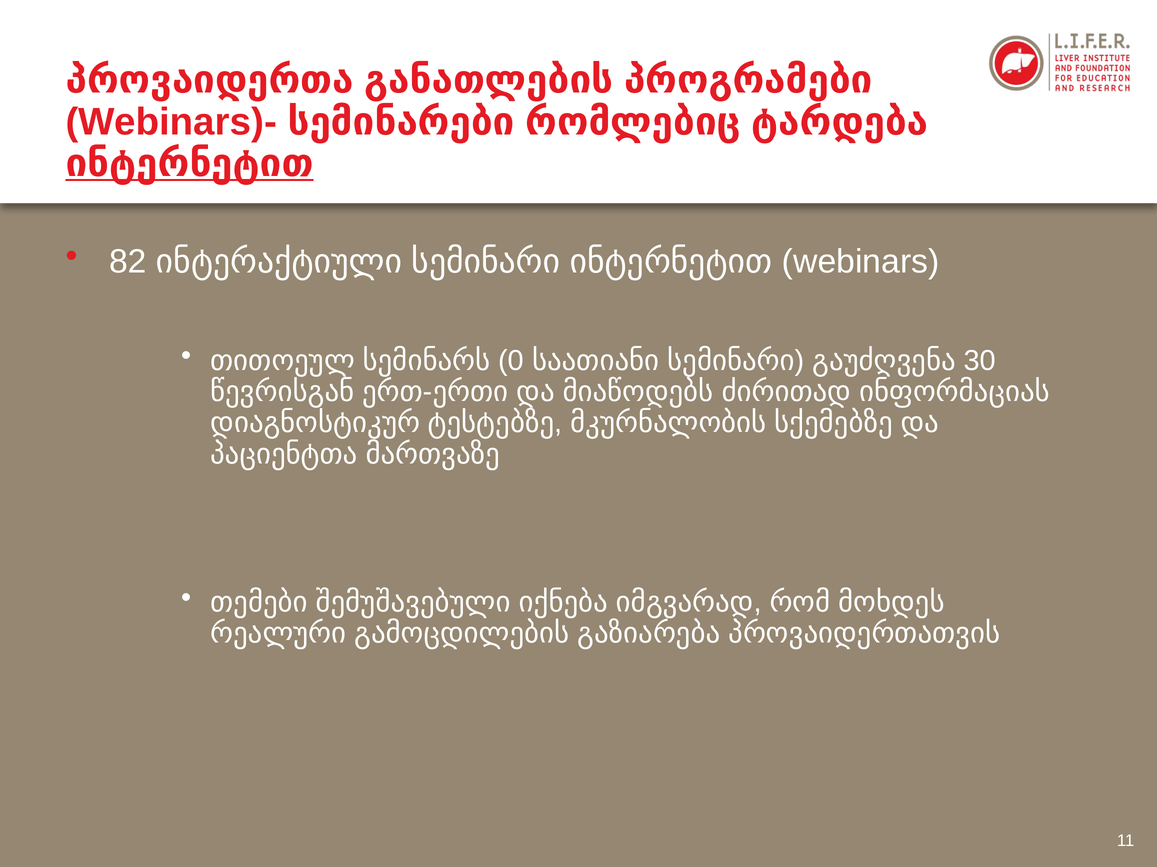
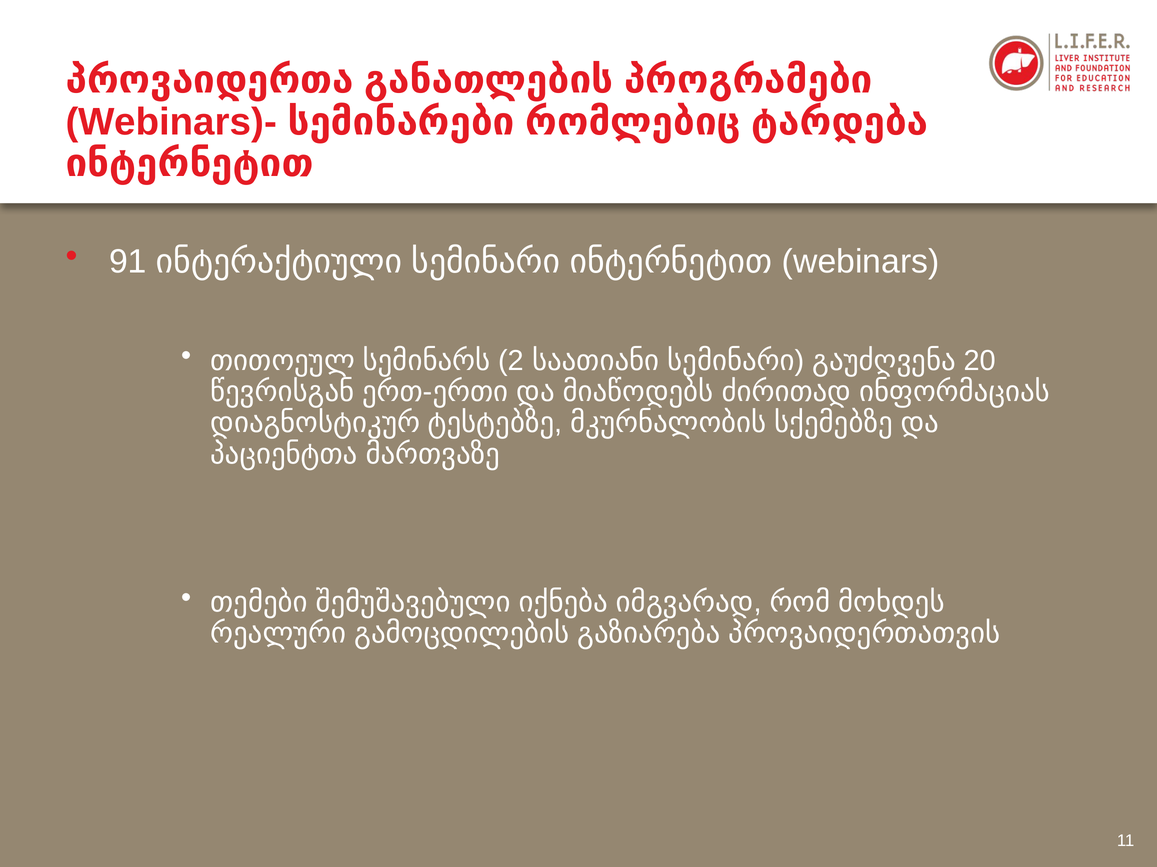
ინტერნეტით underline: present -> none (190, 164)
82: 82 -> 91 (128, 262)
0: 0 -> 2 (511, 361)
30: 30 -> 20 (980, 361)
